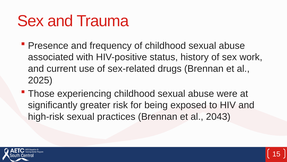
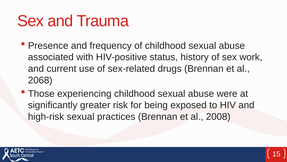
2025: 2025 -> 2068 (40, 80)
2043: 2043 -> 2008 (218, 116)
